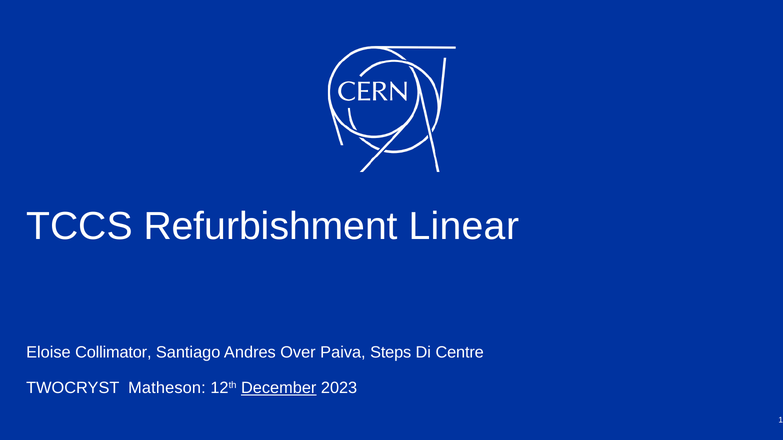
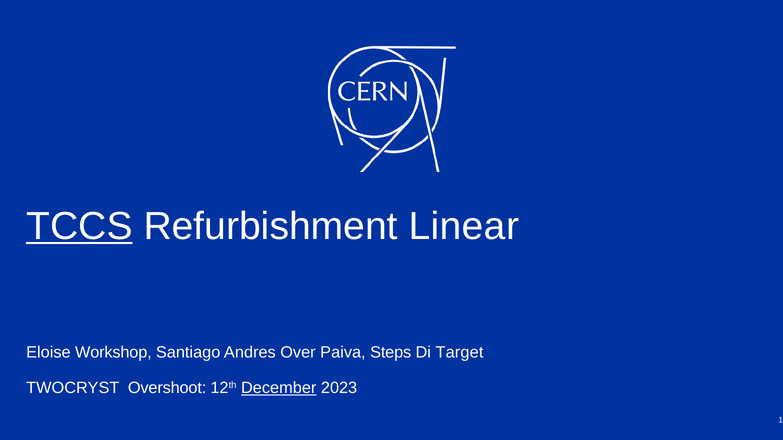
TCCS underline: none -> present (79, 226)
Collimator: Collimator -> Workshop (113, 353)
Centre: Centre -> Target (459, 353)
Matheson: Matheson -> Overshoot (167, 388)
